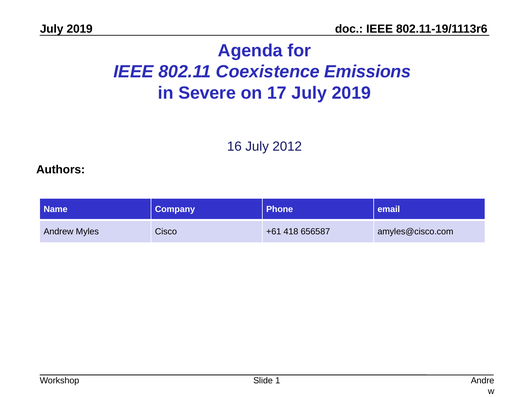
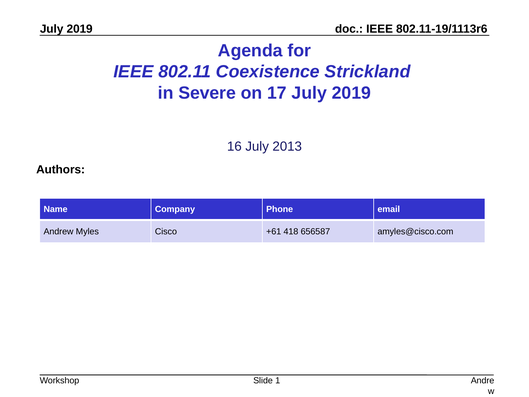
Emissions: Emissions -> Strickland (368, 72)
2012: 2012 -> 2013 (287, 146)
